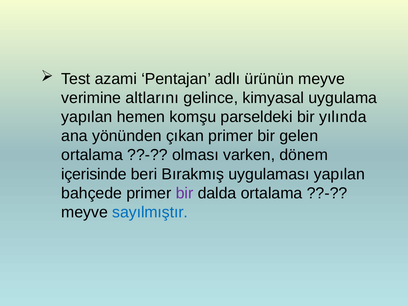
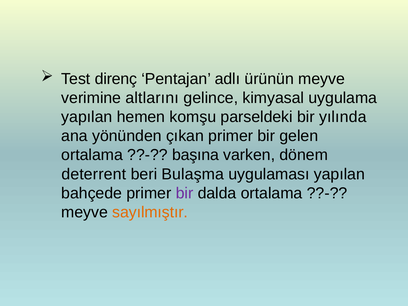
azami: azami -> direnç (116, 79)
olması: olması -> başına (196, 155)
içerisinde: içerisinde -> deterrent (94, 174)
Bırakmış: Bırakmış -> Bulaşma (193, 174)
sayılmıştır colour: blue -> orange (150, 212)
